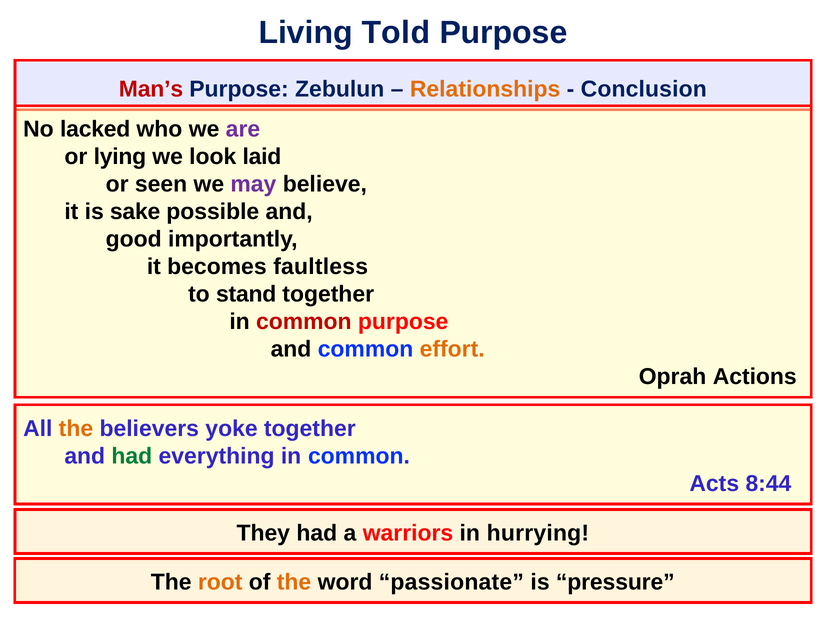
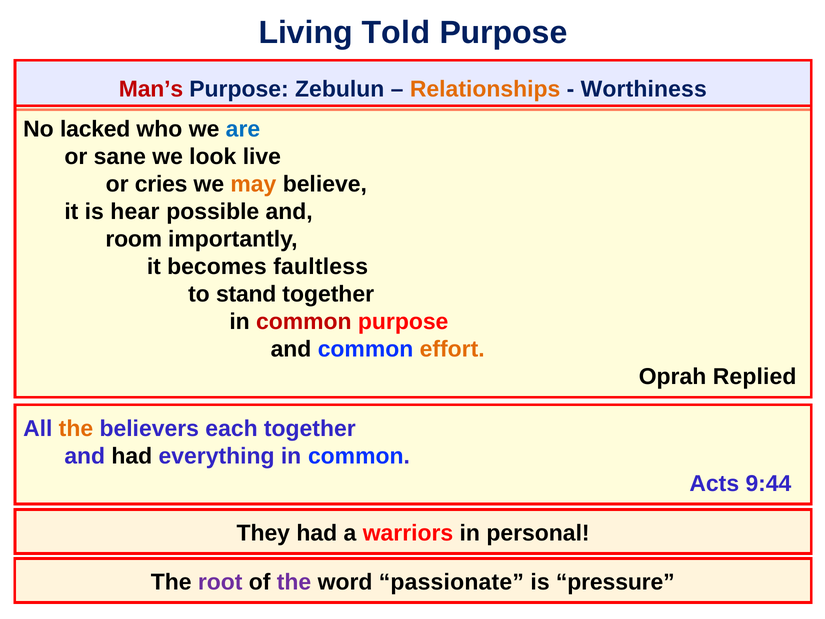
Conclusion: Conclusion -> Worthiness (644, 89)
are colour: purple -> blue (243, 129)
lying: lying -> sane (120, 157)
laid: laid -> live (262, 157)
seen: seen -> cries (161, 184)
may colour: purple -> orange (253, 184)
sake: sake -> hear (135, 212)
good: good -> room (134, 239)
Actions: Actions -> Replied (755, 377)
yoke: yoke -> each (232, 428)
had colour: green -> black (132, 456)
8:44: 8:44 -> 9:44 (768, 483)
hurrying: hurrying -> personal (538, 533)
root colour: orange -> purple (220, 582)
the colour: orange -> purple (294, 582)
